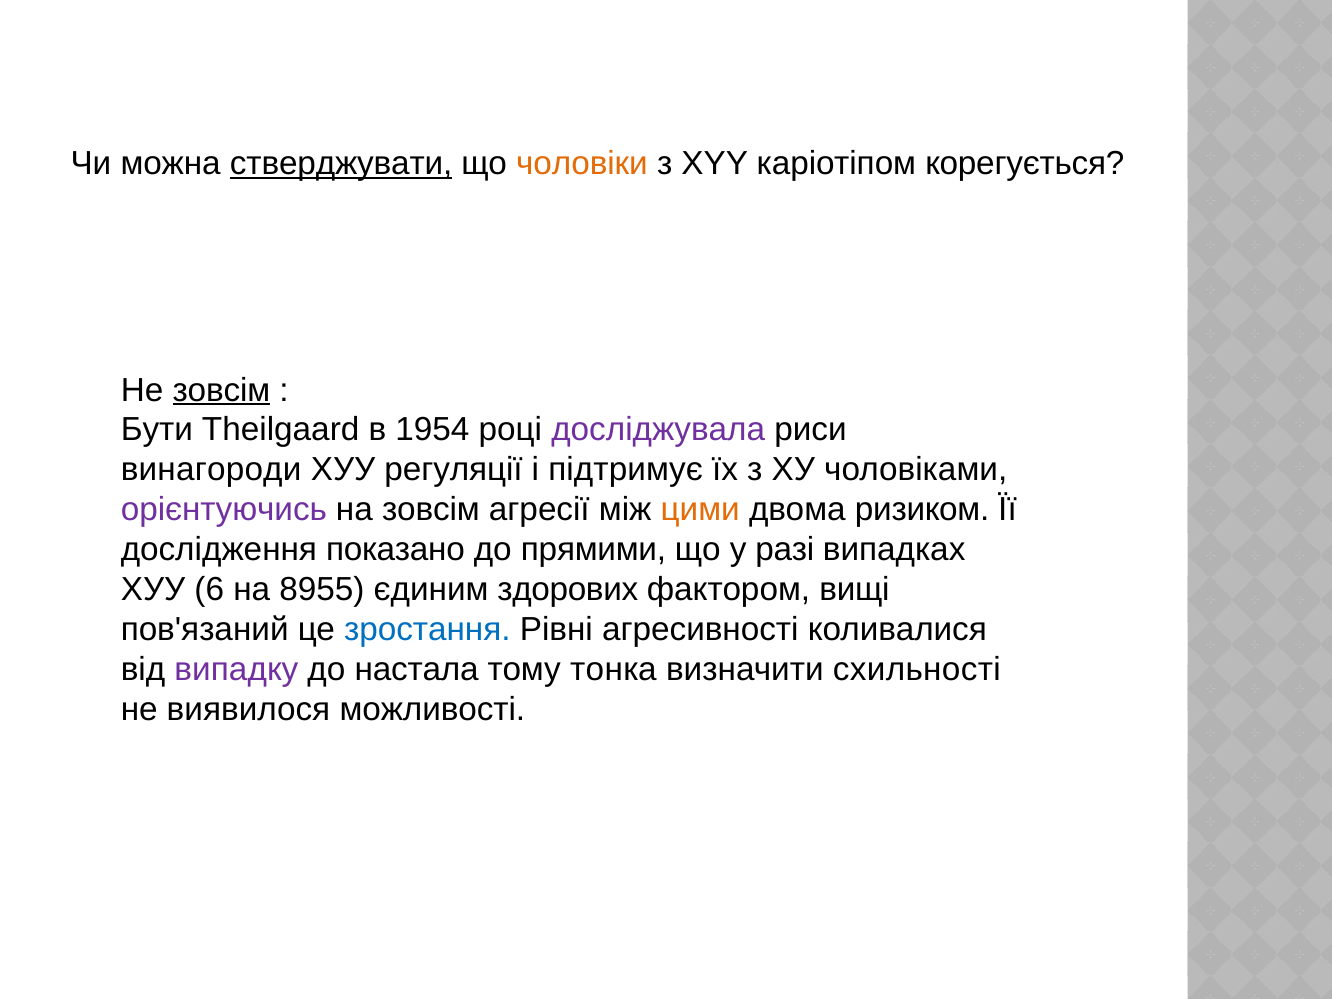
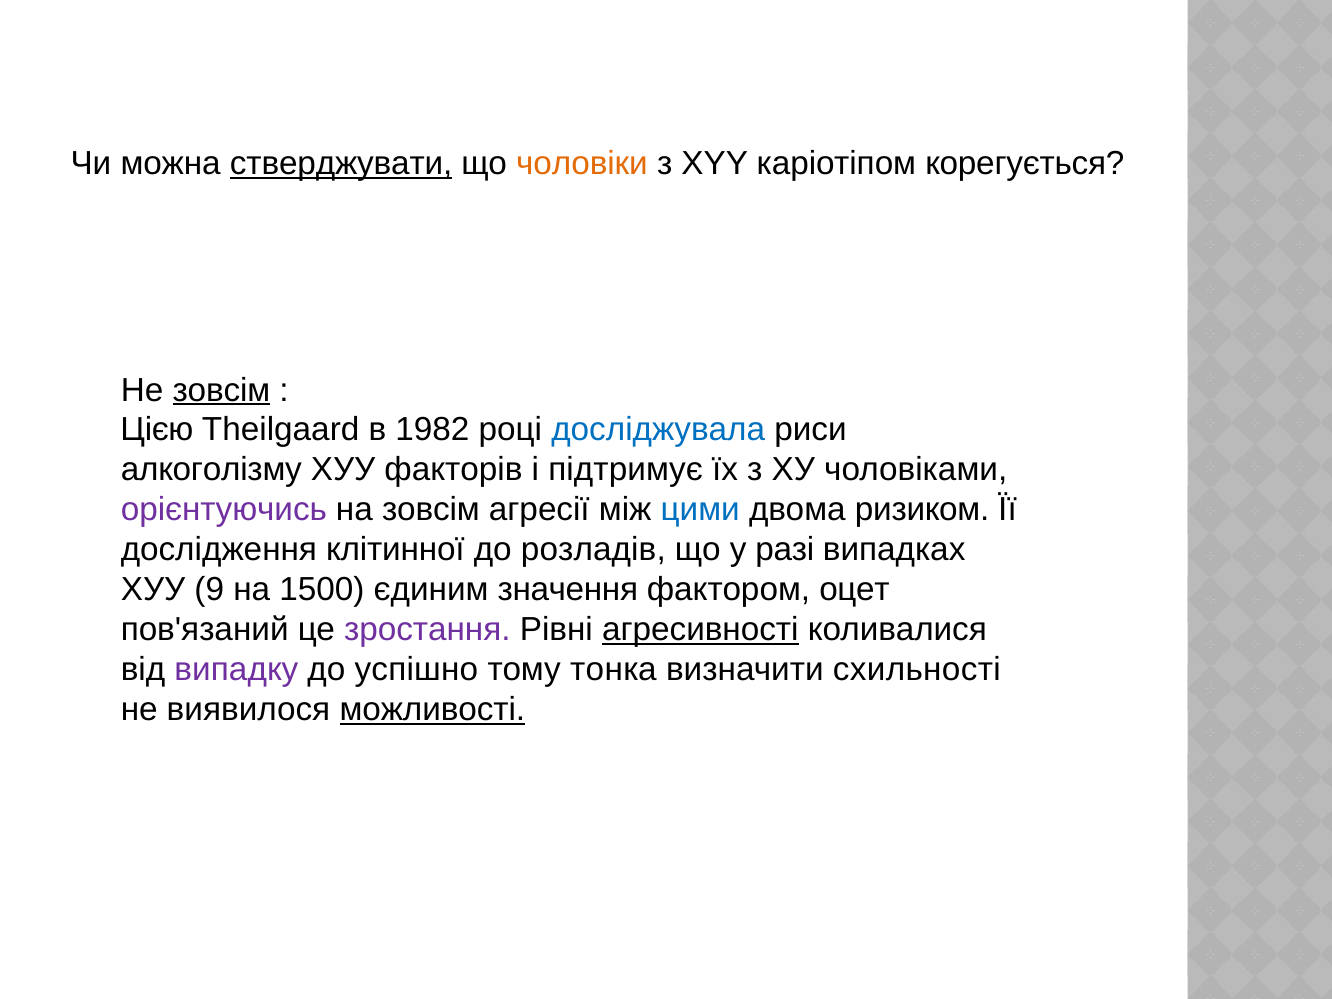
Бути: Бути -> Цією (157, 430)
1954: 1954 -> 1982 (432, 430)
досліджувала colour: purple -> blue (658, 430)
винагороди: винагороди -> алкоголізму (211, 470)
регуляції: регуляції -> факторів (453, 470)
цими colour: orange -> blue (700, 510)
показано: показано -> клітинної (395, 550)
прямими: прямими -> розладів (593, 550)
6: 6 -> 9 (209, 590)
8955: 8955 -> 1500 (322, 590)
здорових: здорових -> значення (568, 590)
вищі: вищі -> оцет (854, 590)
зростання colour: blue -> purple (427, 630)
агресивності underline: none -> present (700, 630)
настала: настала -> успішно (416, 670)
можливості underline: none -> present (432, 710)
